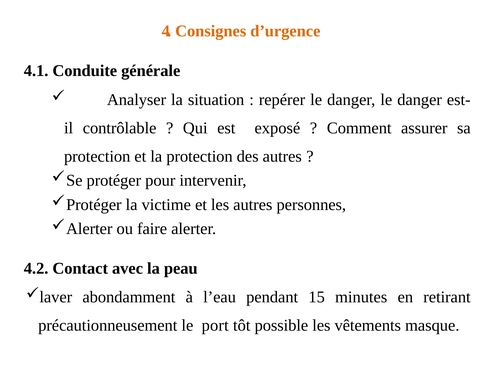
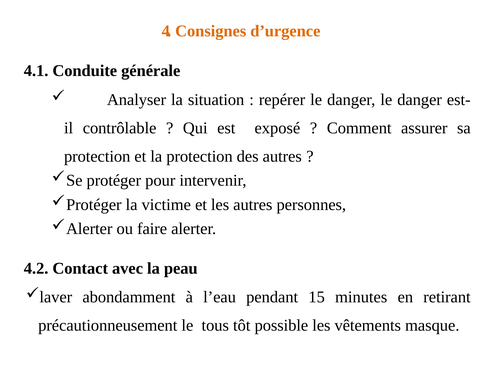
port: port -> tous (215, 326)
